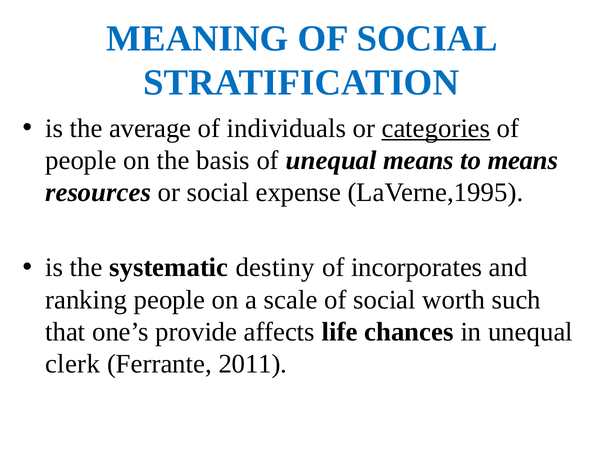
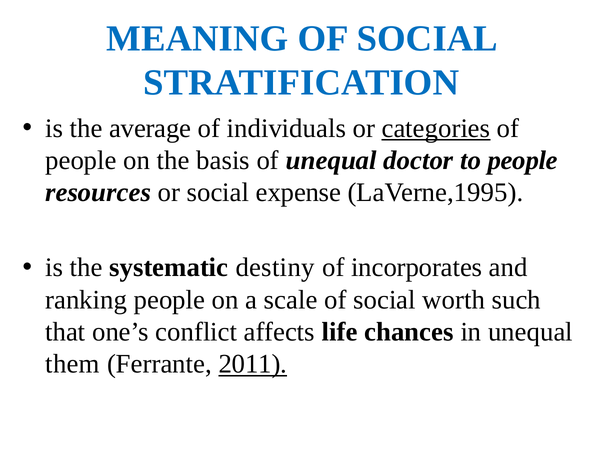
unequal means: means -> doctor (418, 161)
to means: means -> people (523, 161)
provide: provide -> conflict (196, 332)
clerk: clerk -> them (73, 364)
2011 underline: none -> present (253, 364)
